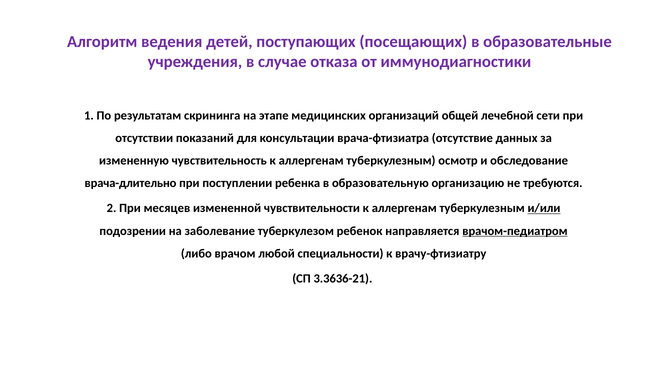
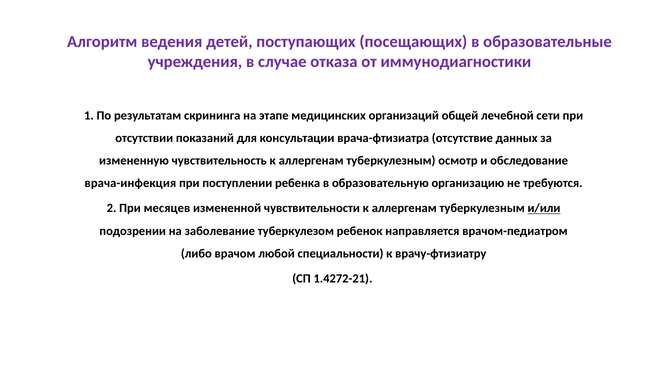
врача-длительно: врача-длительно -> врача-инфекция (130, 183)
врачом-педиатром underline: present -> none (515, 231)
3.3636-21: 3.3636-21 -> 1.4272-21 (343, 279)
